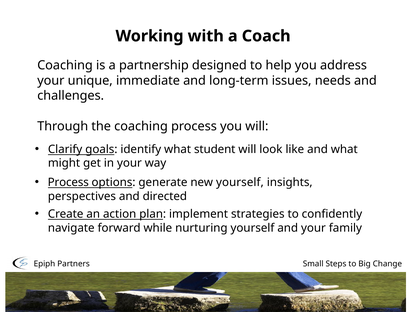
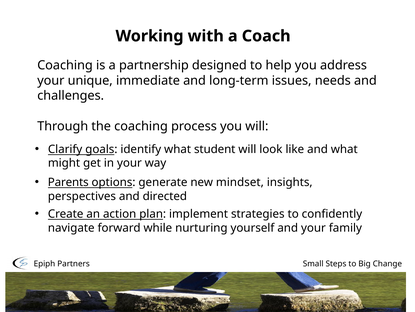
Process: Process -> Parents (68, 182)
new yourself: yourself -> mindset (240, 182)
